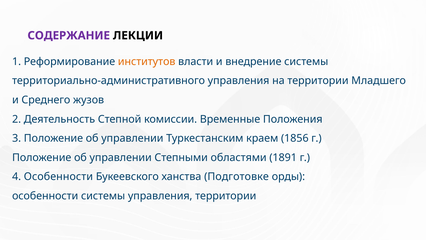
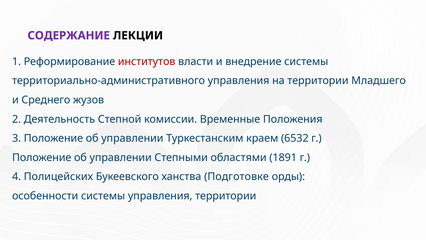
институтов colour: orange -> red (147, 61)
1856: 1856 -> 6532 (295, 138)
4 Особенности: Особенности -> Полицейских (58, 176)
